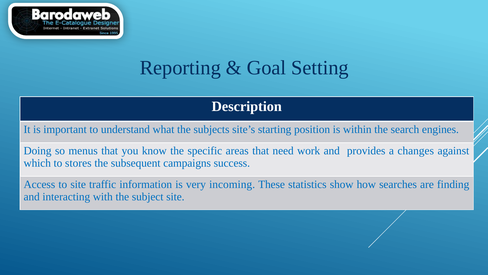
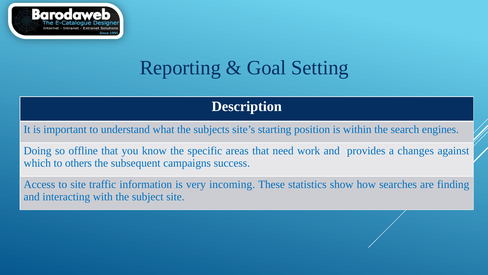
menus: menus -> offline (83, 151)
stores: stores -> others (78, 163)
